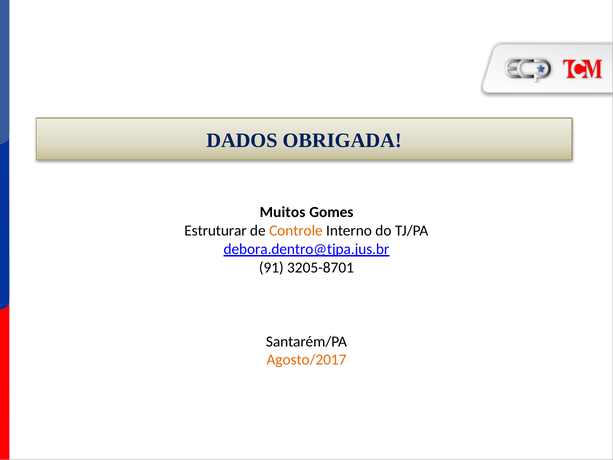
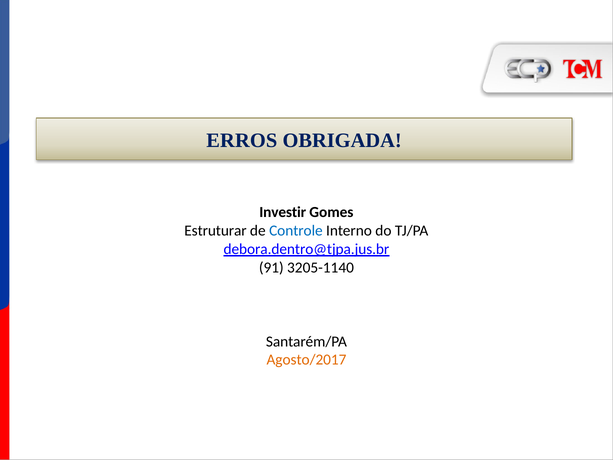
DADOS: DADOS -> ERROS (242, 140)
Muitos: Muitos -> Investir (283, 212)
Controle colour: orange -> blue (296, 231)
3205-8701: 3205-8701 -> 3205-1140 (320, 268)
